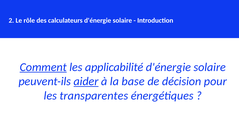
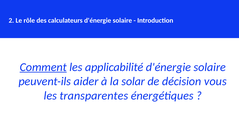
aider underline: present -> none (86, 82)
base: base -> solar (133, 82)
pour: pour -> vous (215, 82)
